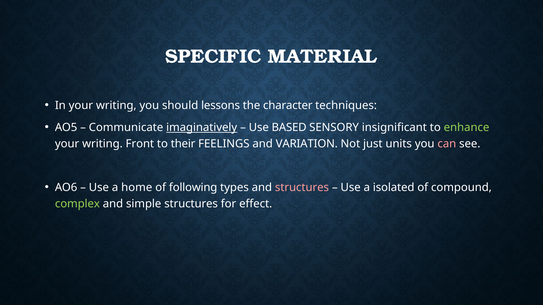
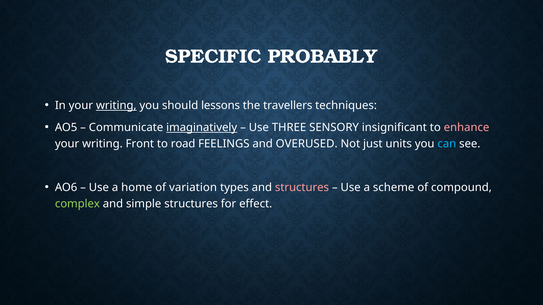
MATERIAL: MATERIAL -> PROBABLY (323, 57)
writing underline: none -> present (116, 106)
character: character -> travellers (288, 106)
BASED: BASED -> THREE (289, 128)
enhance colour: light green -> pink (467, 128)
their: their -> road (183, 144)
VARIATION: VARIATION -> OVERUSED (307, 144)
can colour: pink -> light blue (447, 144)
following: following -> variation (193, 188)
isolated: isolated -> scheme (394, 188)
